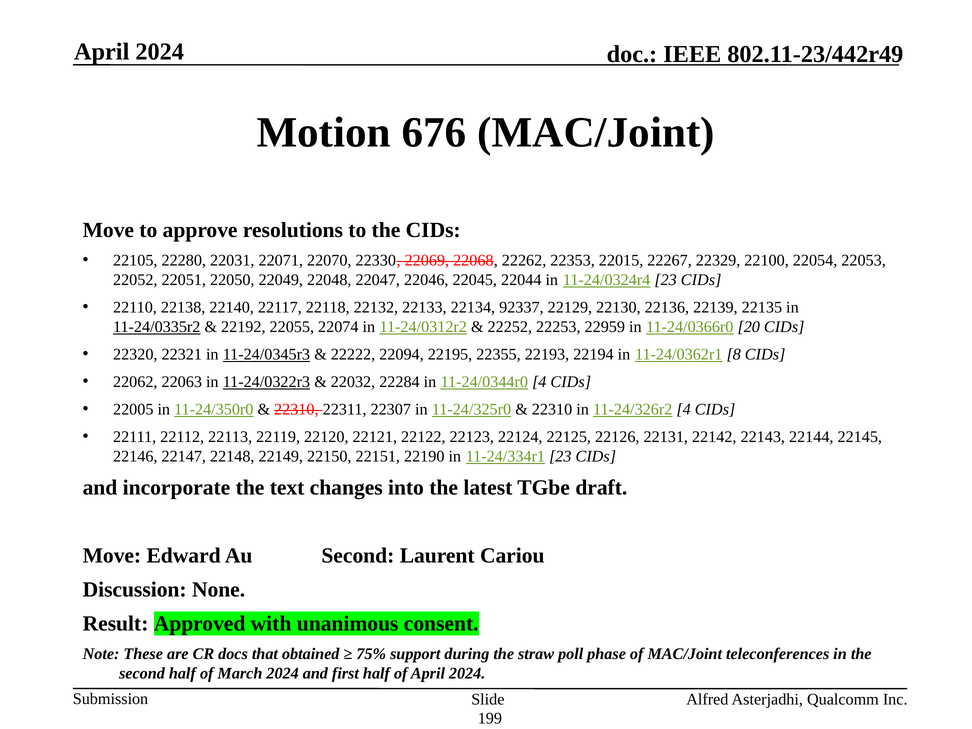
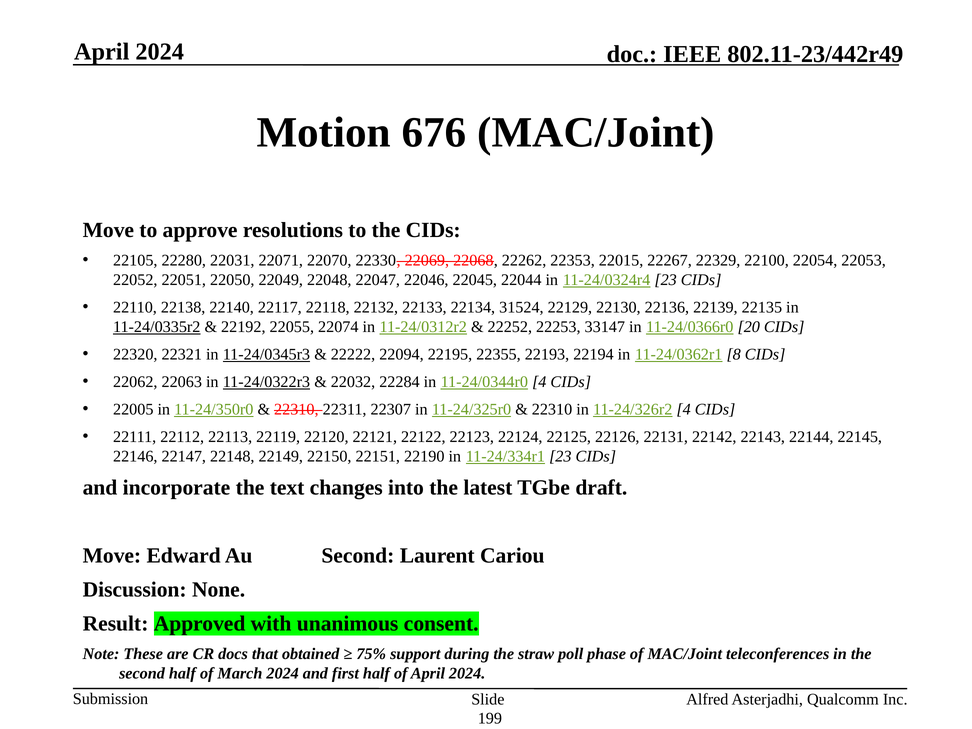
92337: 92337 -> 31524 (521, 307)
22959: 22959 -> 33147 (605, 327)
